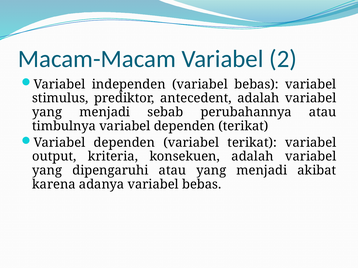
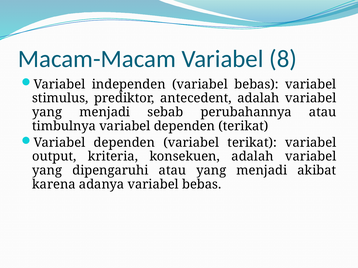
2: 2 -> 8 (283, 59)
